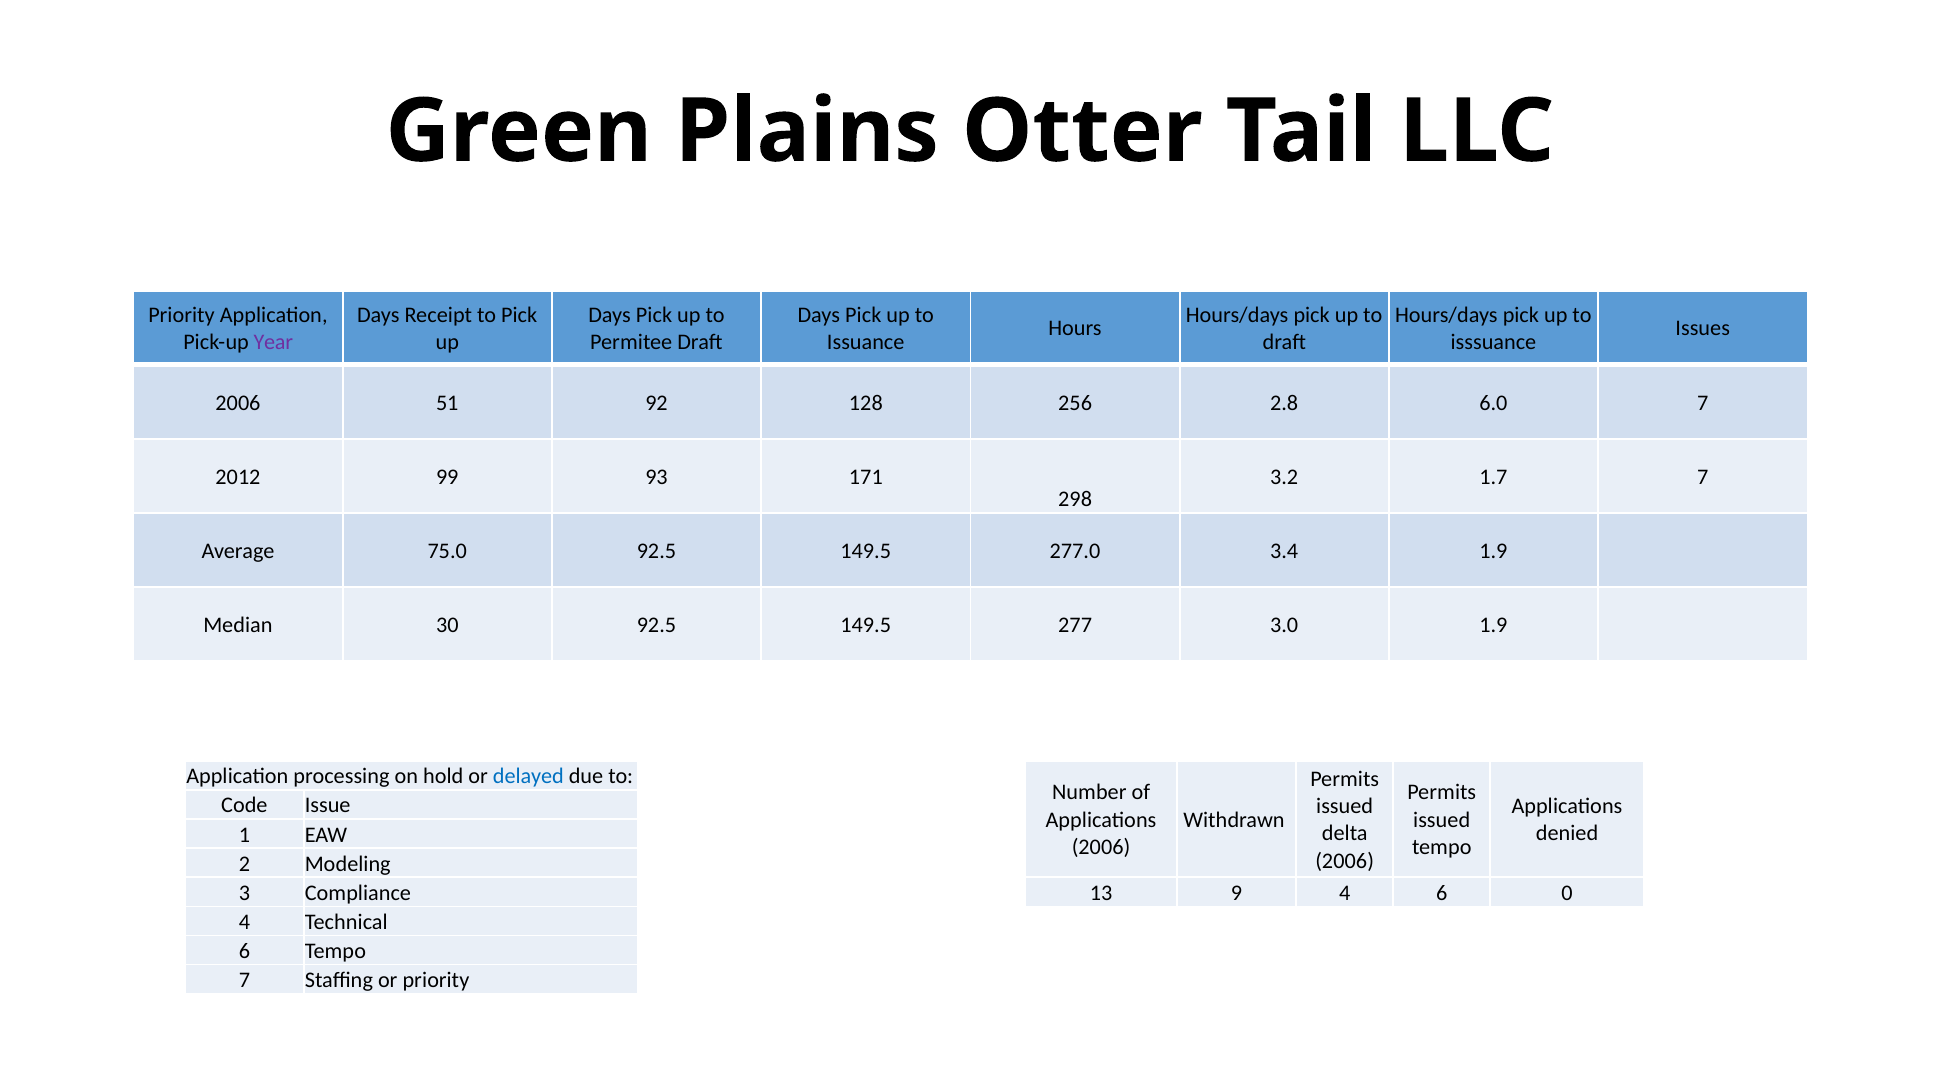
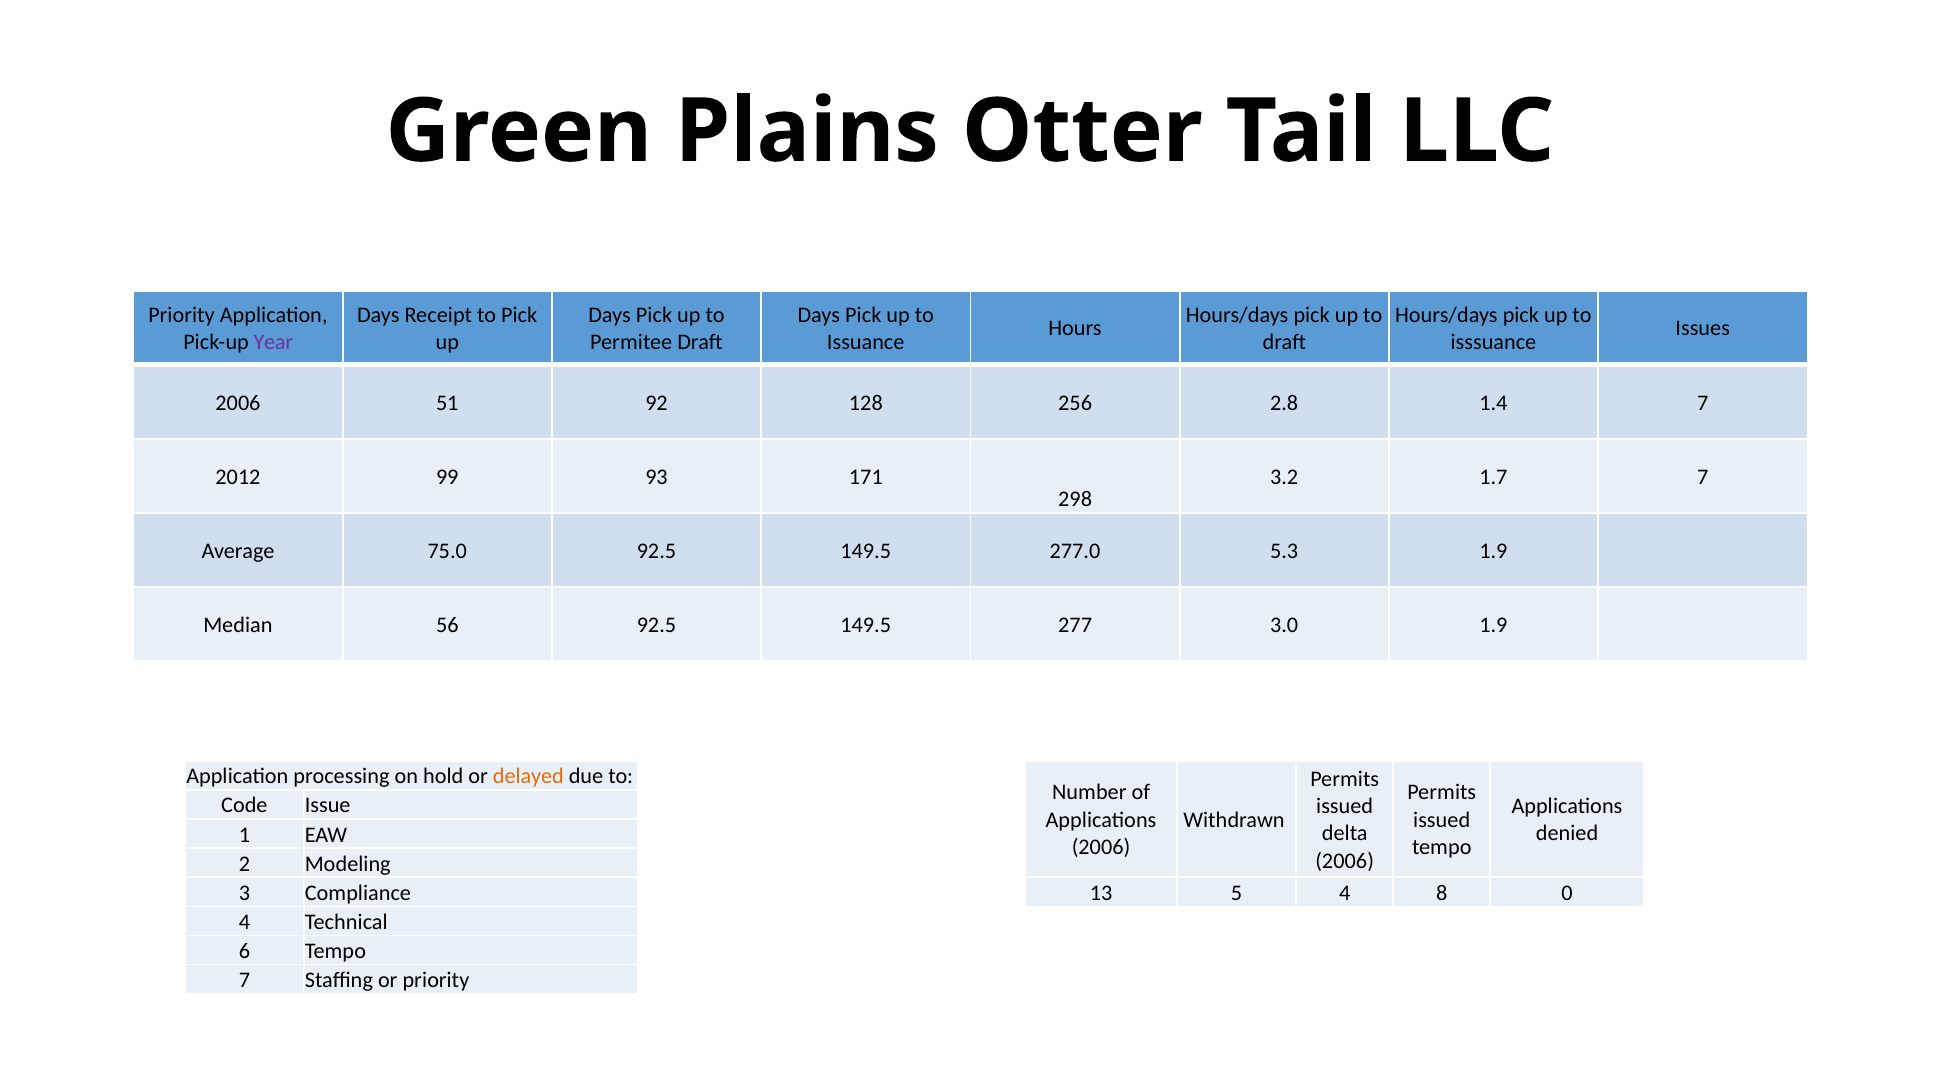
6.0: 6.0 -> 1.4 (1493, 403)
3.4: 3.4 -> 5.3 (1284, 551)
30: 30 -> 56 (447, 625)
delayed colour: blue -> orange (528, 776)
9: 9 -> 5 (1237, 893)
4 6: 6 -> 8 (1442, 893)
